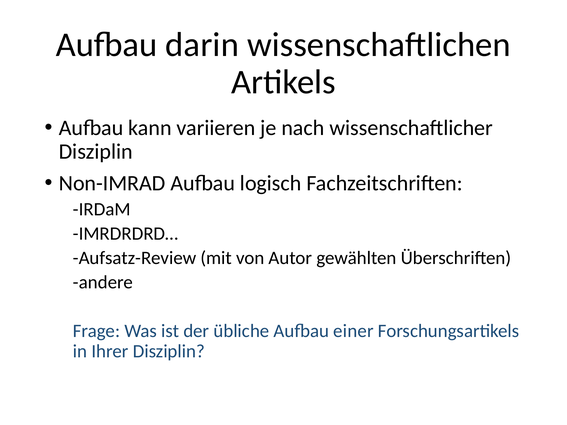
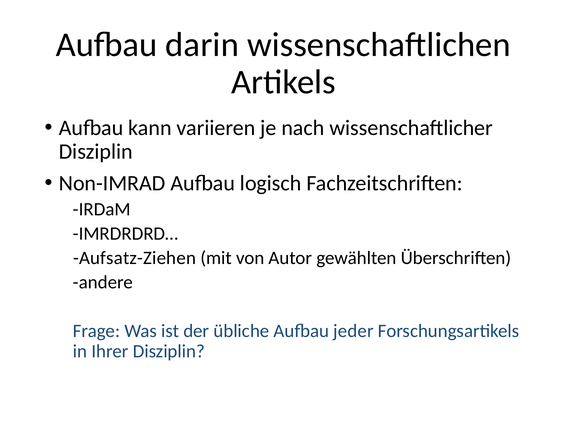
Aufsatz-Review: Aufsatz-Review -> Aufsatz-Ziehen (134, 258)
einer: einer -> jeder (353, 331)
